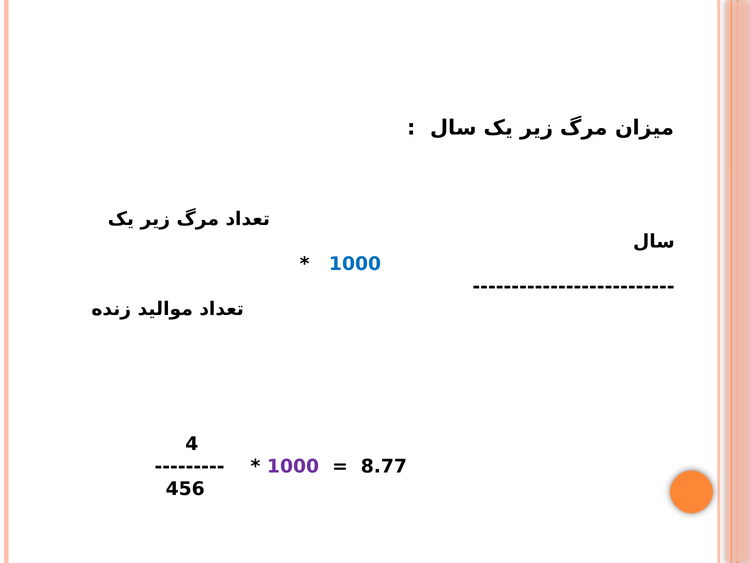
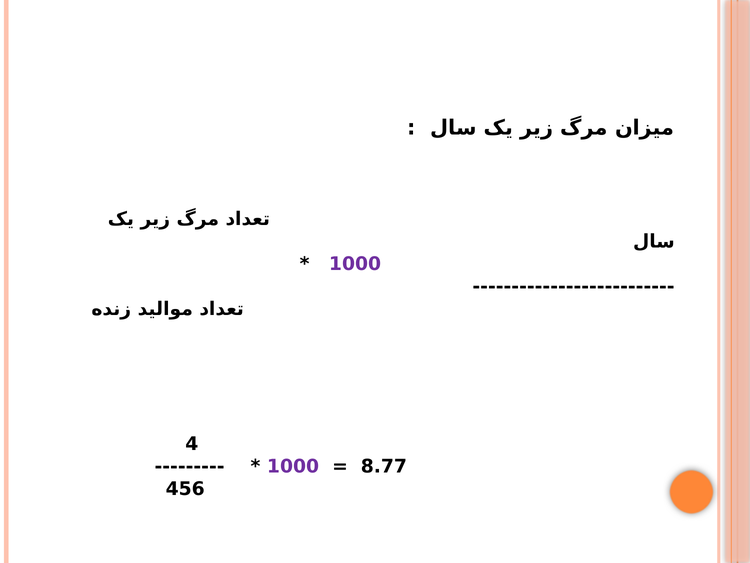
1000 colour: blue -> purple (355, 264)
